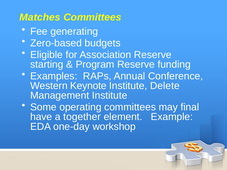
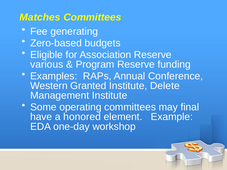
starting: starting -> various (47, 65)
Keynote: Keynote -> Granted (88, 86)
together: together -> honored (82, 117)
